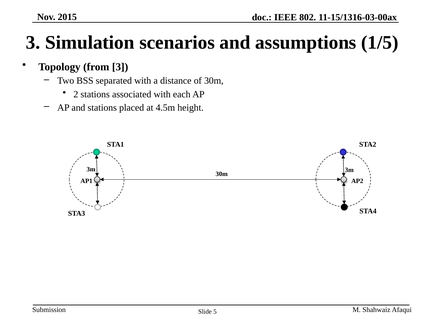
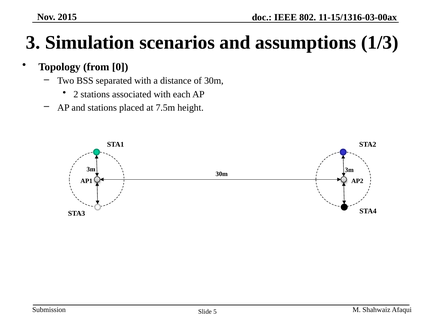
1/5: 1/5 -> 1/3 (380, 43)
from 3: 3 -> 0 (120, 67)
4.5m: 4.5m -> 7.5m (165, 108)
